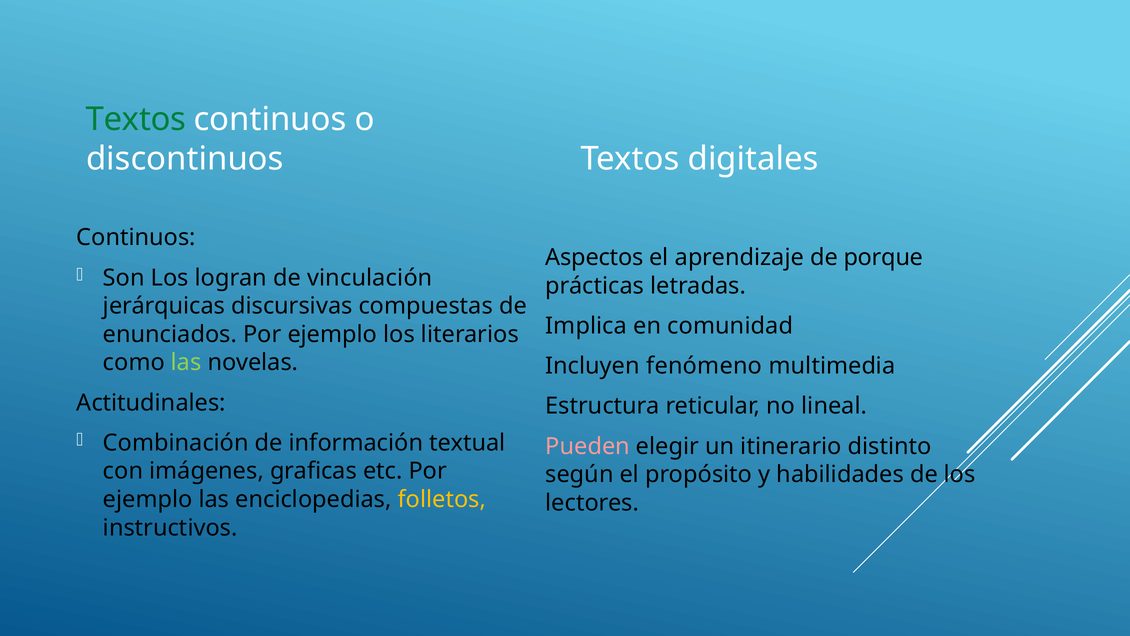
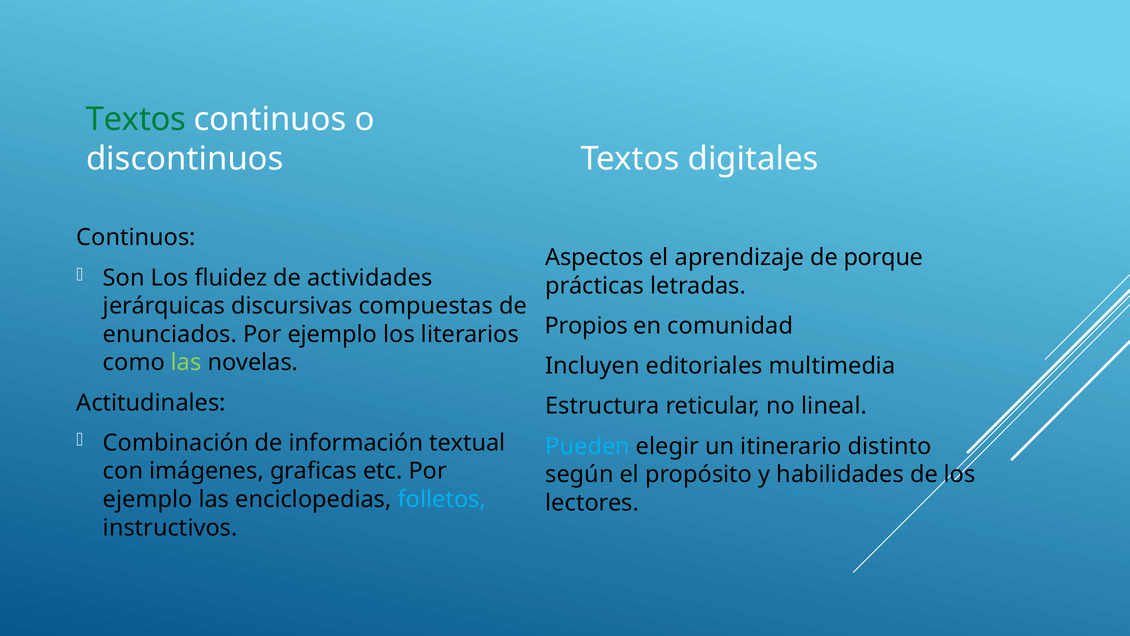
logran: logran -> fluidez (231, 278)
vinculación: vinculación -> actividades (370, 278)
Implica: Implica -> Propios (586, 326)
fenómeno: fenómeno -> editoriales (704, 366)
Pueden colour: pink -> light blue (588, 446)
folletos colour: yellow -> light blue (442, 499)
